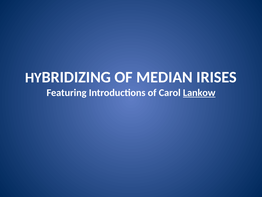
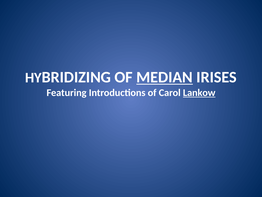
MEDIAN underline: none -> present (165, 77)
